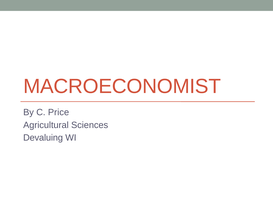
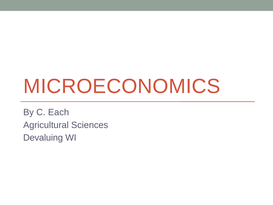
MACROECONOMIST: MACROECONOMIST -> MICROECONOMICS (122, 86)
Price: Price -> Each (59, 112)
